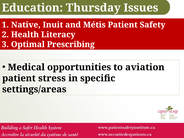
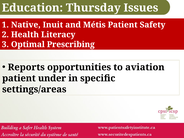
Medical: Medical -> Reports (26, 67)
stress: stress -> under (52, 78)
